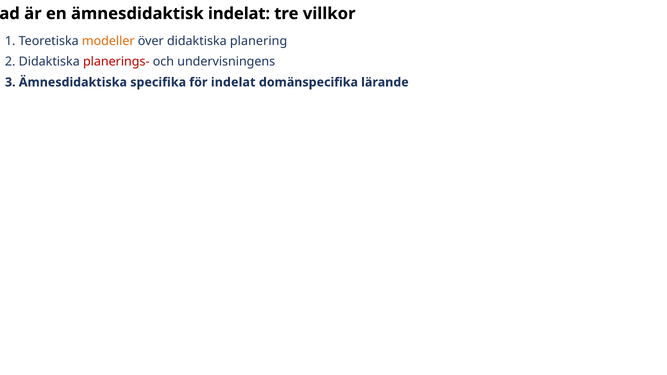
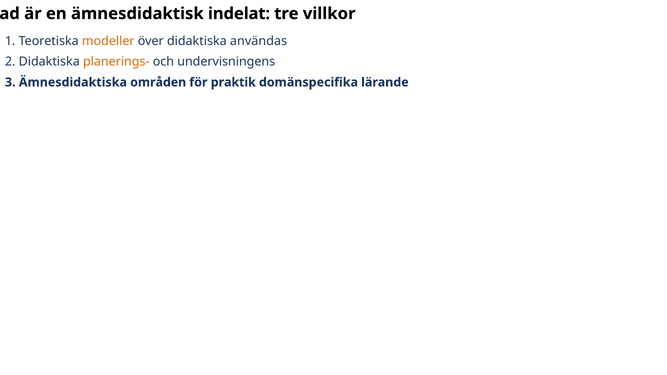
planering: planering -> användas (259, 41)
planerings- colour: red -> orange (116, 62)
specifika: specifika -> områden (158, 82)
för indelat: indelat -> praktik (233, 82)
